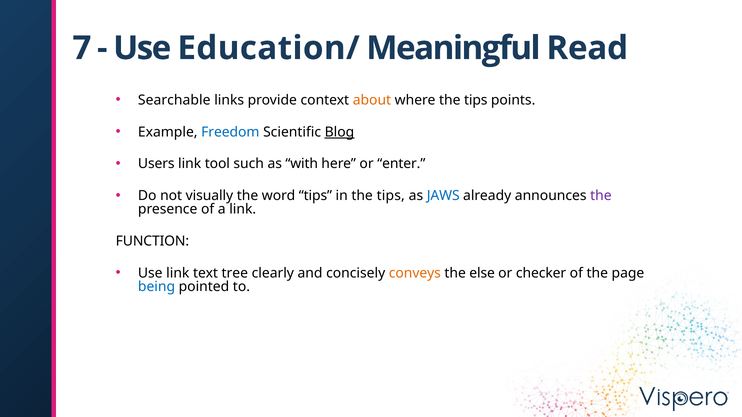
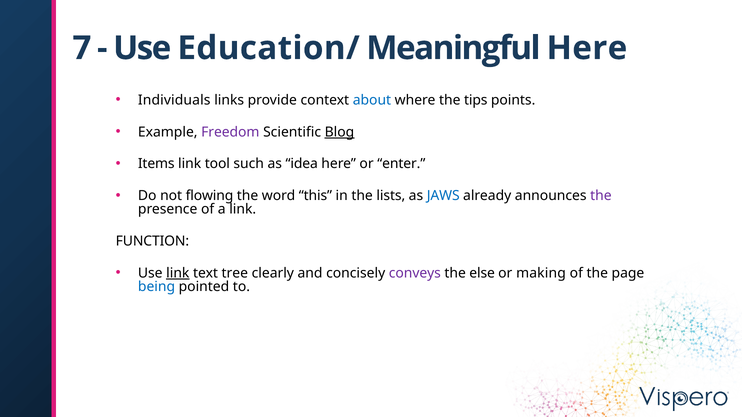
Meaningful Read: Read -> Here (587, 48)
Searchable: Searchable -> Individuals (174, 100)
about colour: orange -> blue (372, 100)
Freedom colour: blue -> purple (230, 132)
Users: Users -> Items (156, 164)
with: with -> idea (302, 164)
visually: visually -> flowing (210, 196)
word tips: tips -> this (315, 196)
in the tips: tips -> lists (391, 196)
link underline: none -> present (178, 273)
conveys colour: orange -> purple (415, 273)
checker: checker -> making (541, 273)
